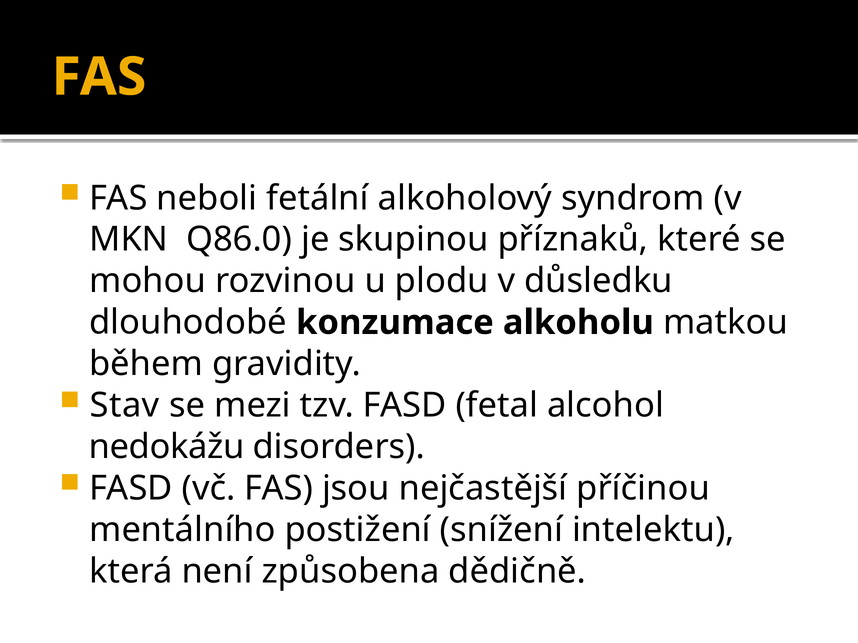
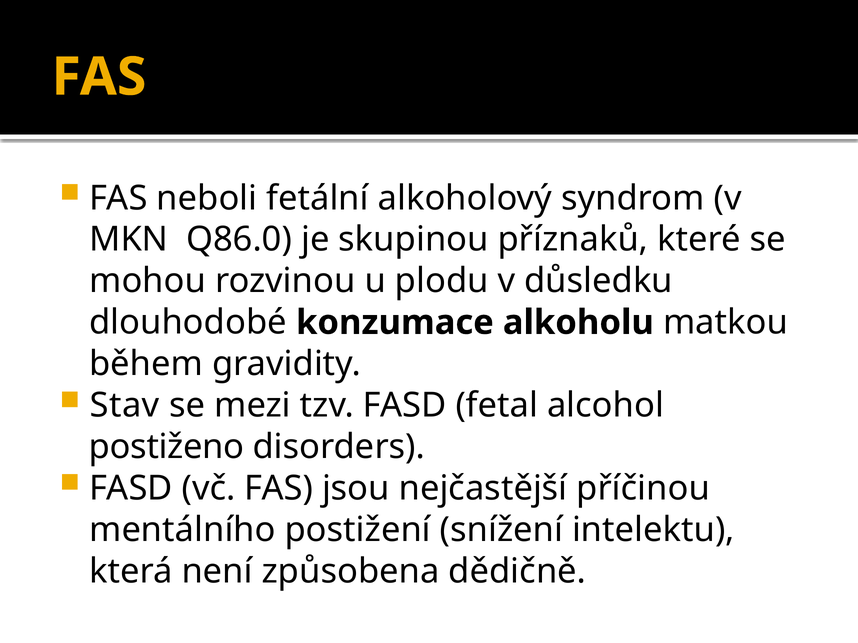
nedokážu: nedokážu -> postiženo (167, 447)
